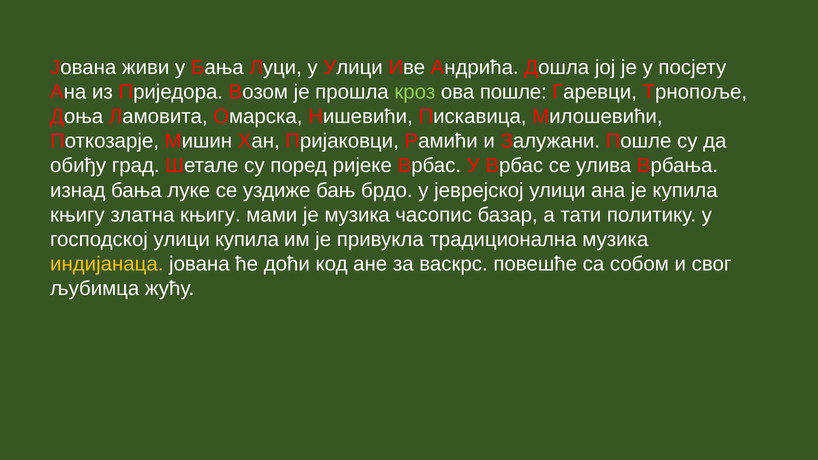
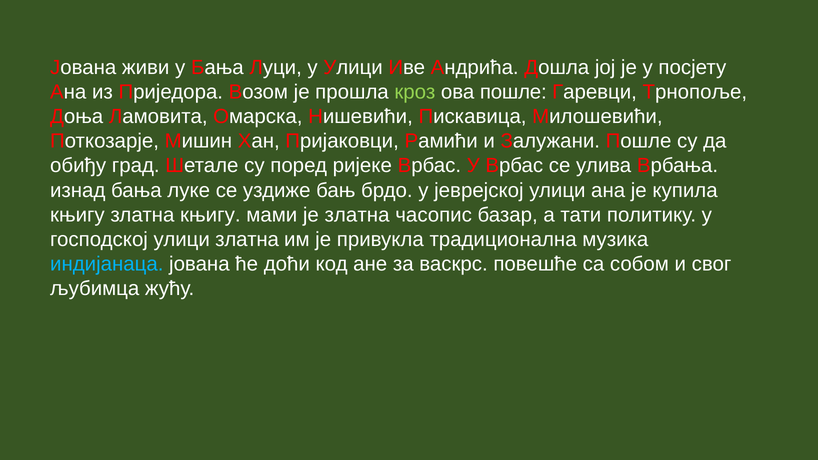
је музика: музика -> златна (357, 215)
улици купила: купила -> златна (247, 239)
индијанаца colour: yellow -> light blue (107, 264)
